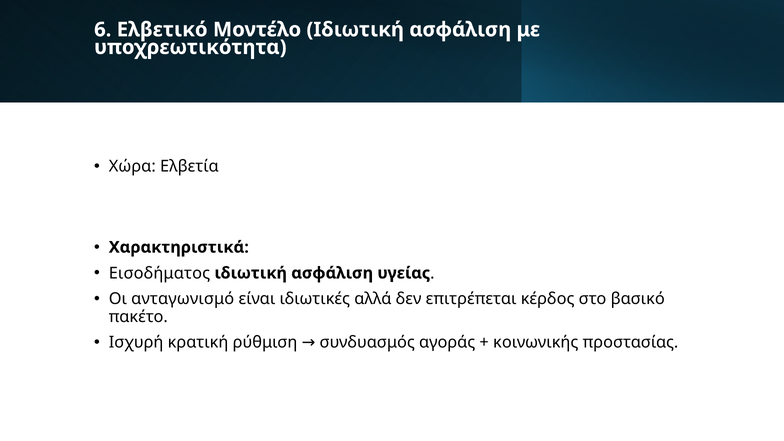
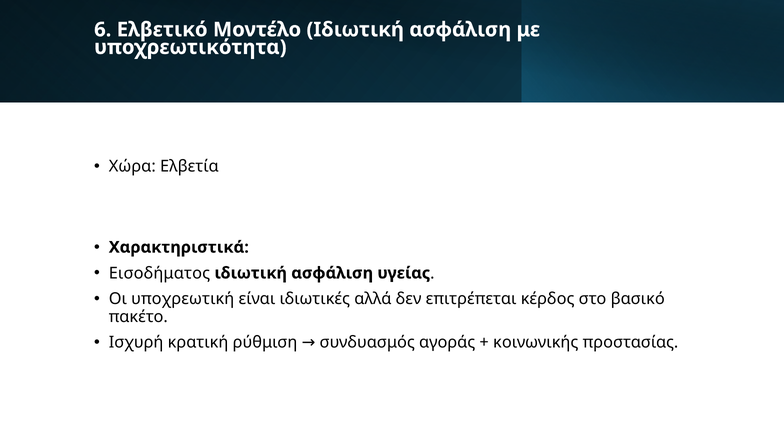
ανταγωνισμό: ανταγωνισμό -> υποχρεωτική (183, 299)
